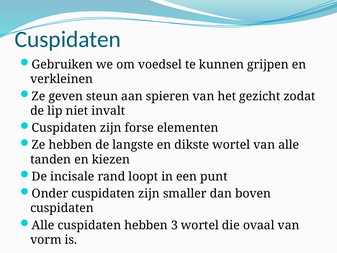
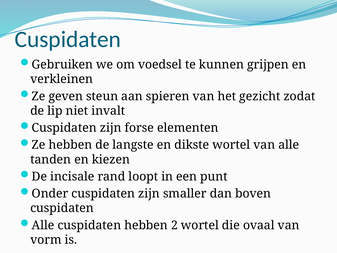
3: 3 -> 2 (174, 225)
